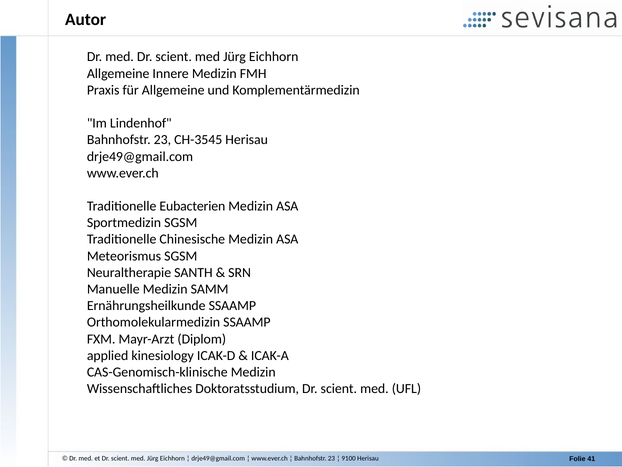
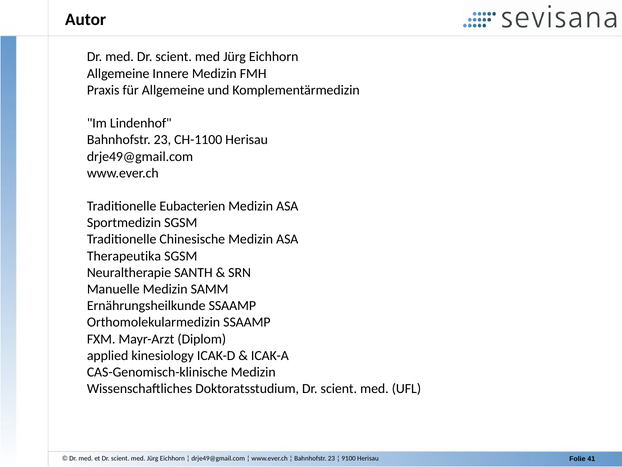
CH-3545: CH-3545 -> CH-1100 (198, 140)
Meteorismus: Meteorismus -> Therapeutika (124, 256)
